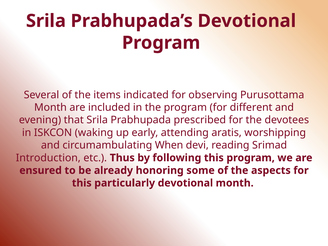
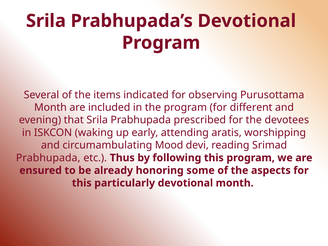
When: When -> Mood (169, 145)
Introduction: Introduction -> Prabhupada (48, 158)
